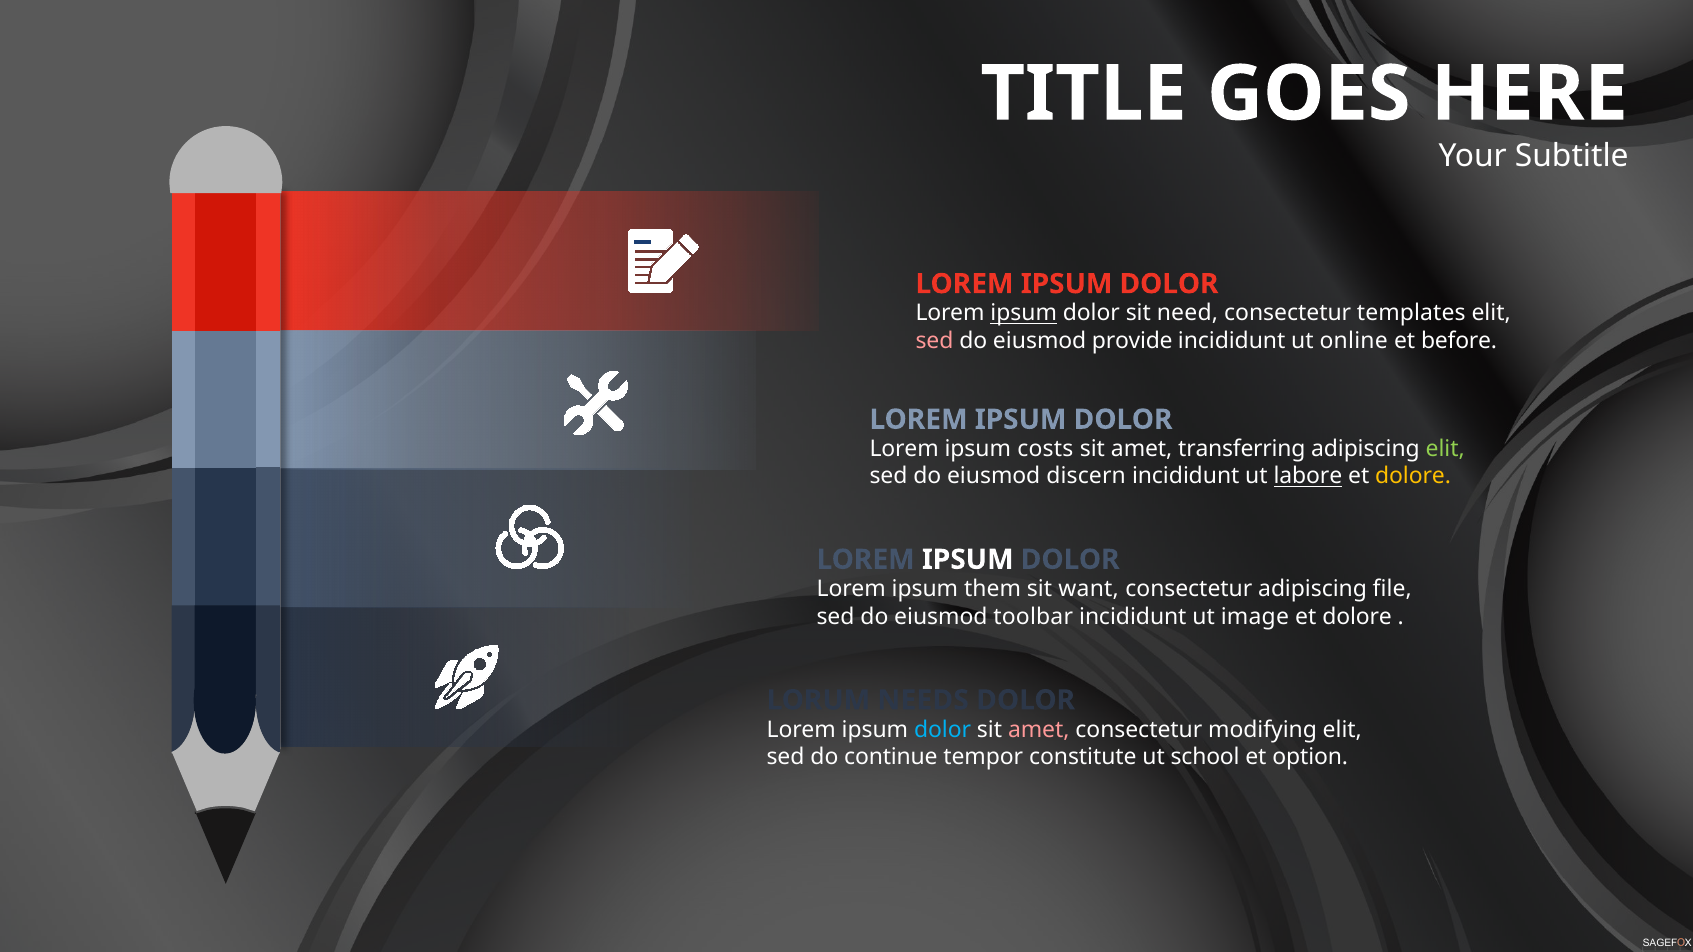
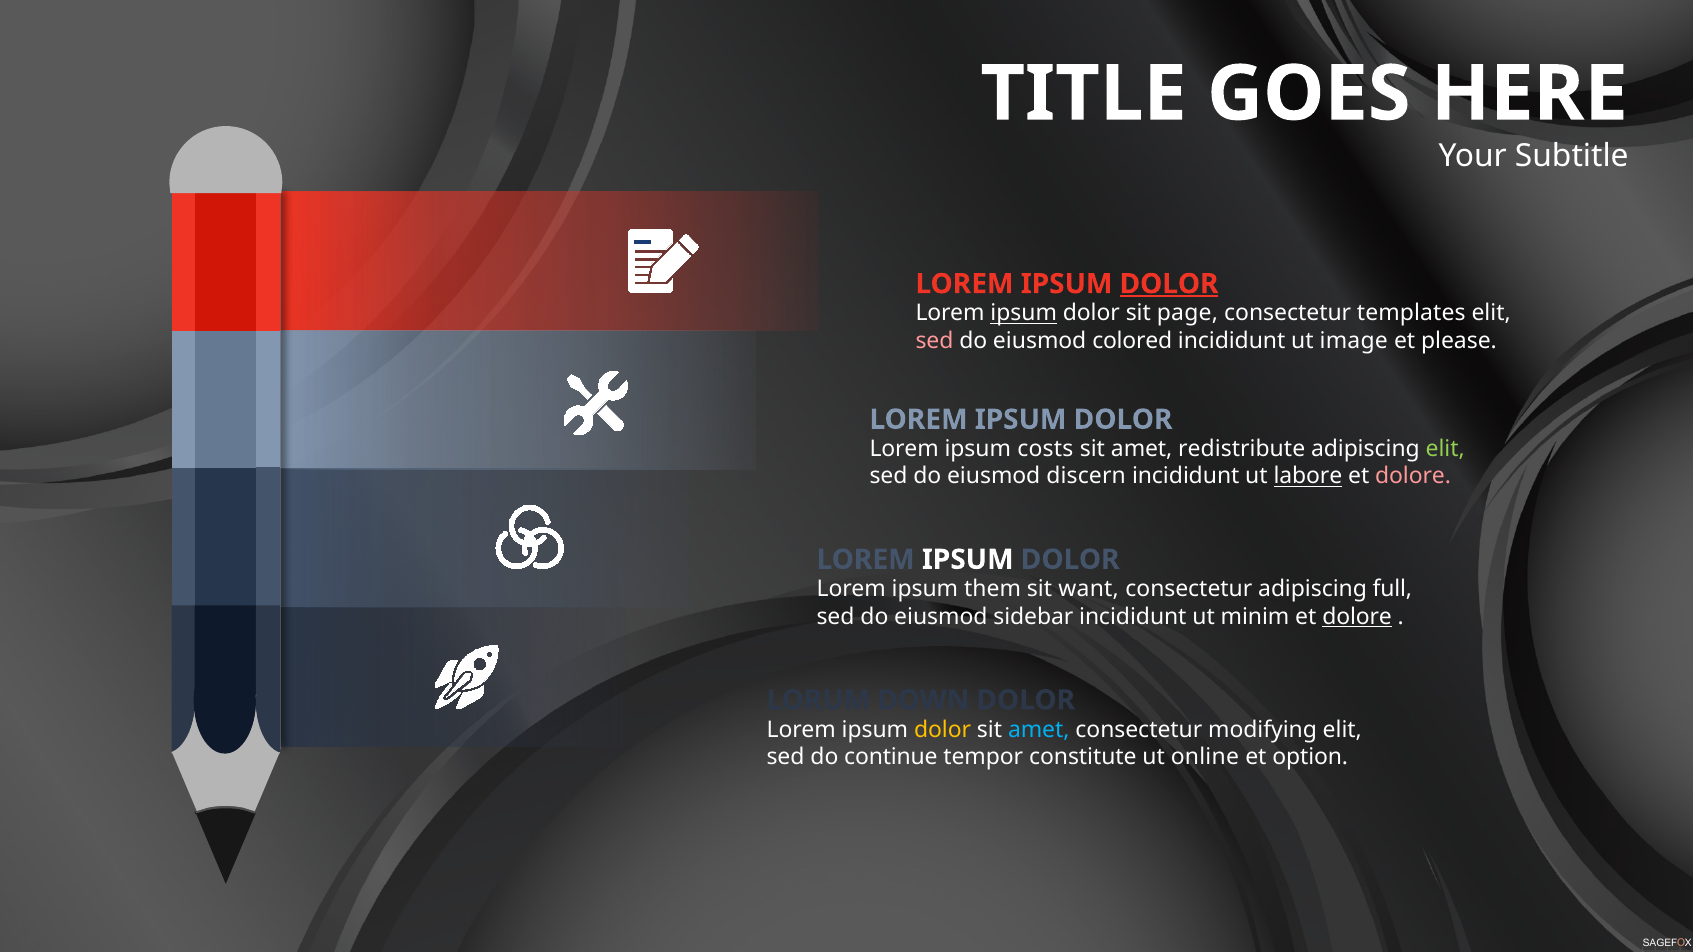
DOLOR underline: none -> present (1169, 284)
need: need -> page (1187, 313)
provide: provide -> colored (1132, 341)
online: online -> image (1354, 341)
before: before -> please (1459, 341)
transferring: transferring -> redistribute (1242, 449)
dolore colour: yellow -> pink (1413, 477)
file: file -> full (1392, 589)
toolbar: toolbar -> sidebar (1033, 617)
image: image -> minim (1255, 617)
dolore underline: none -> present (1357, 617)
NEEDS: NEEDS -> DOWN (923, 700)
dolor colour: light blue -> yellow (943, 730)
amet colour: pink -> light blue (1039, 730)
school: school -> online (1205, 757)
